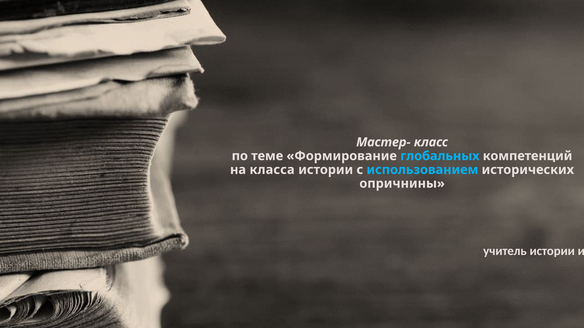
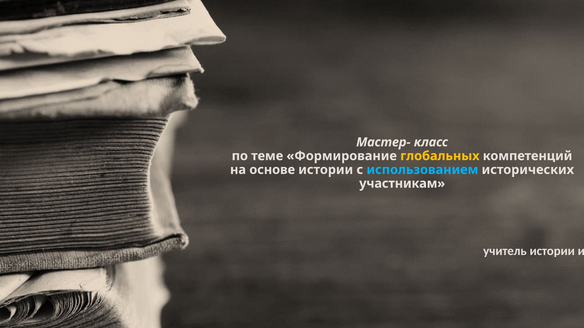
глобальных colour: light blue -> yellow (440, 156)
класса: класса -> основе (272, 170)
опричнины: опричнины -> участникам (402, 184)
